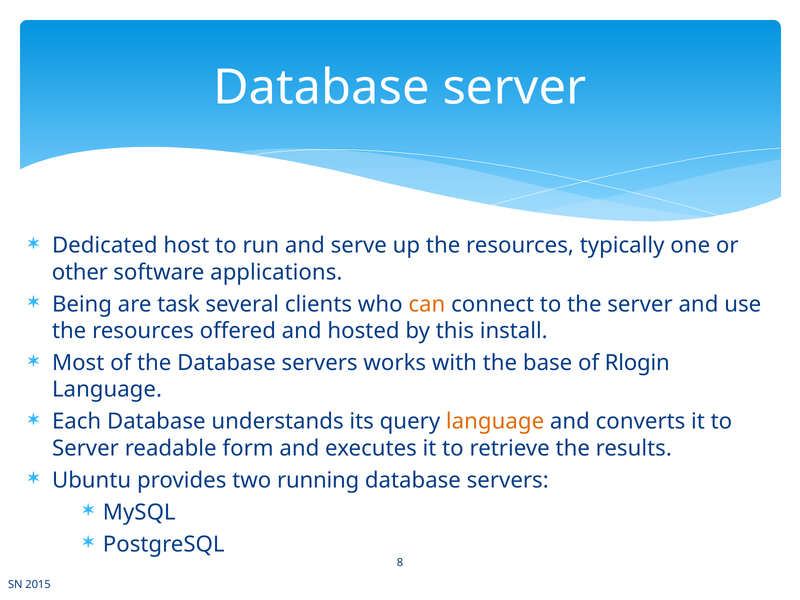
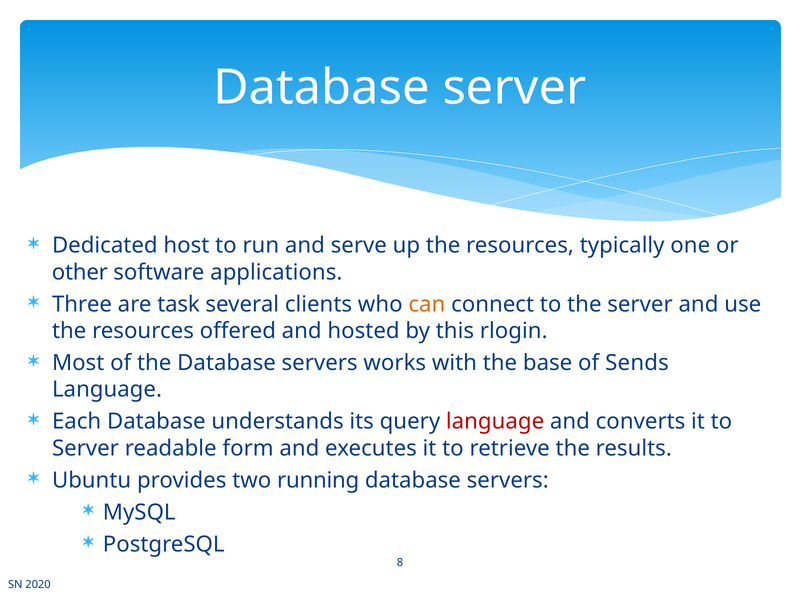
Being: Being -> Three (82, 304)
install: install -> rlogin (514, 331)
Rlogin: Rlogin -> Sends (637, 363)
language colour: orange -> red (495, 422)
2015: 2015 -> 2020 (38, 585)
